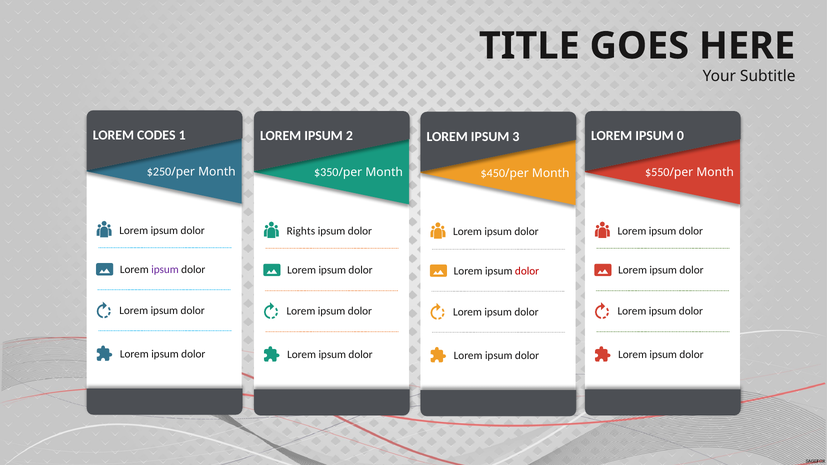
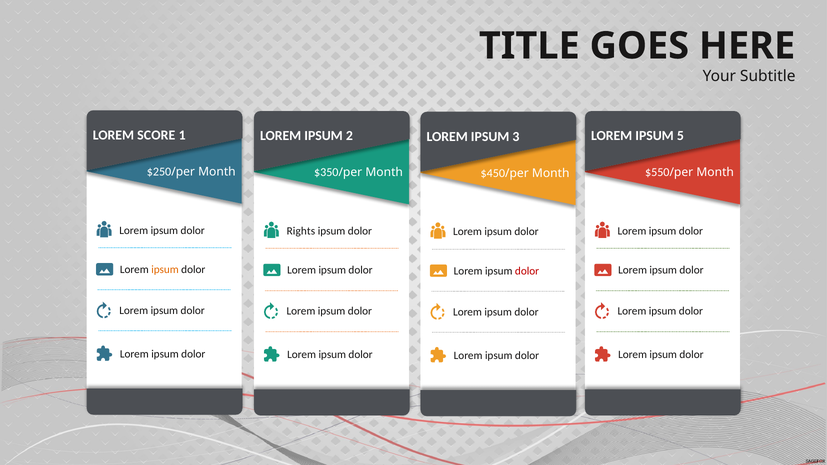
CODES: CODES -> SCORE (156, 135)
0: 0 -> 5 (680, 136)
ipsum colour: purple -> orange (165, 270)
